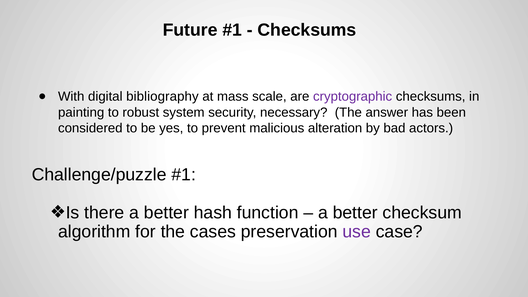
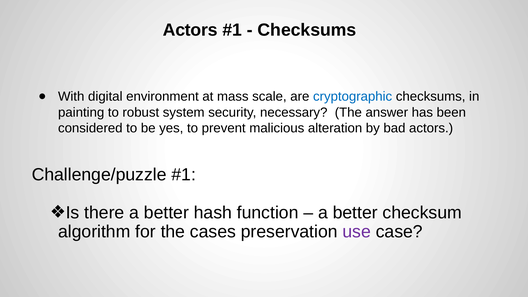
Future: Future -> Actors (190, 30)
bibliography: bibliography -> environment (162, 97)
cryptographic colour: purple -> blue (353, 97)
